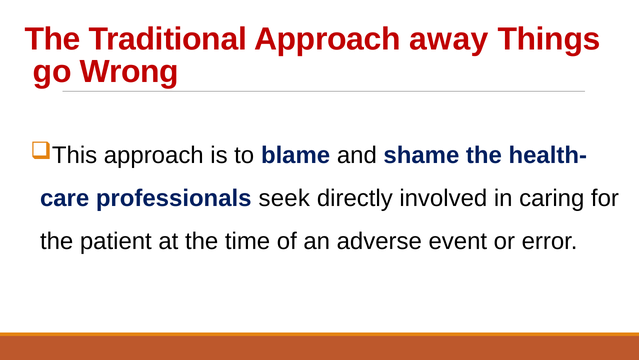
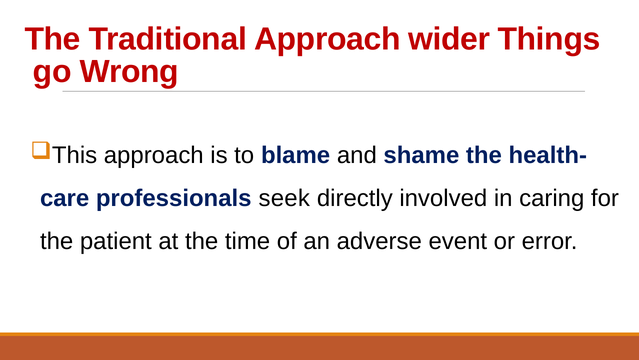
away: away -> wider (449, 39)
